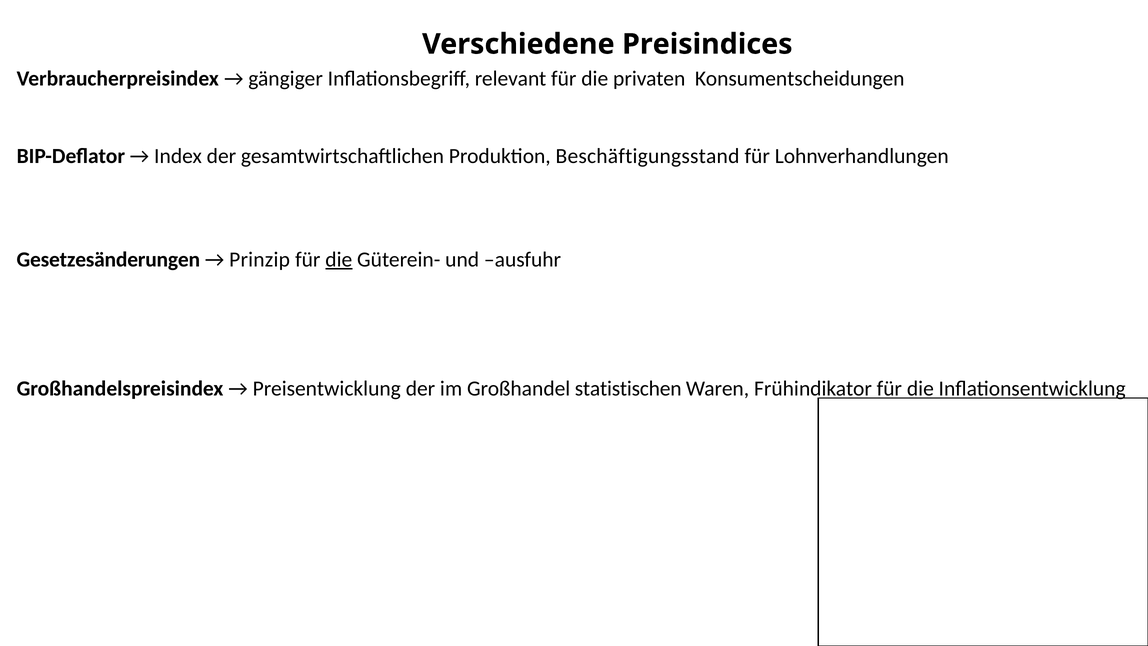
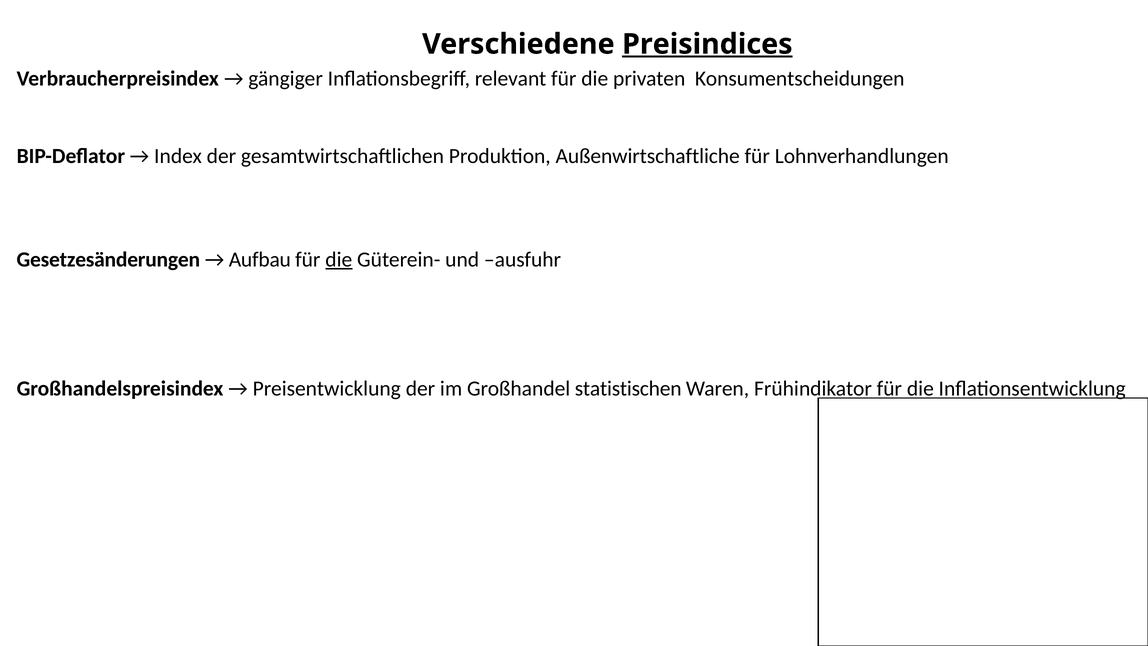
Preisindices underline: none -> present (707, 44)
Beschäftigungsstand: Beschäftigungsstand -> Außenwirtschaftliche (648, 156)
Prinzip: Prinzip -> Aufbau (260, 259)
